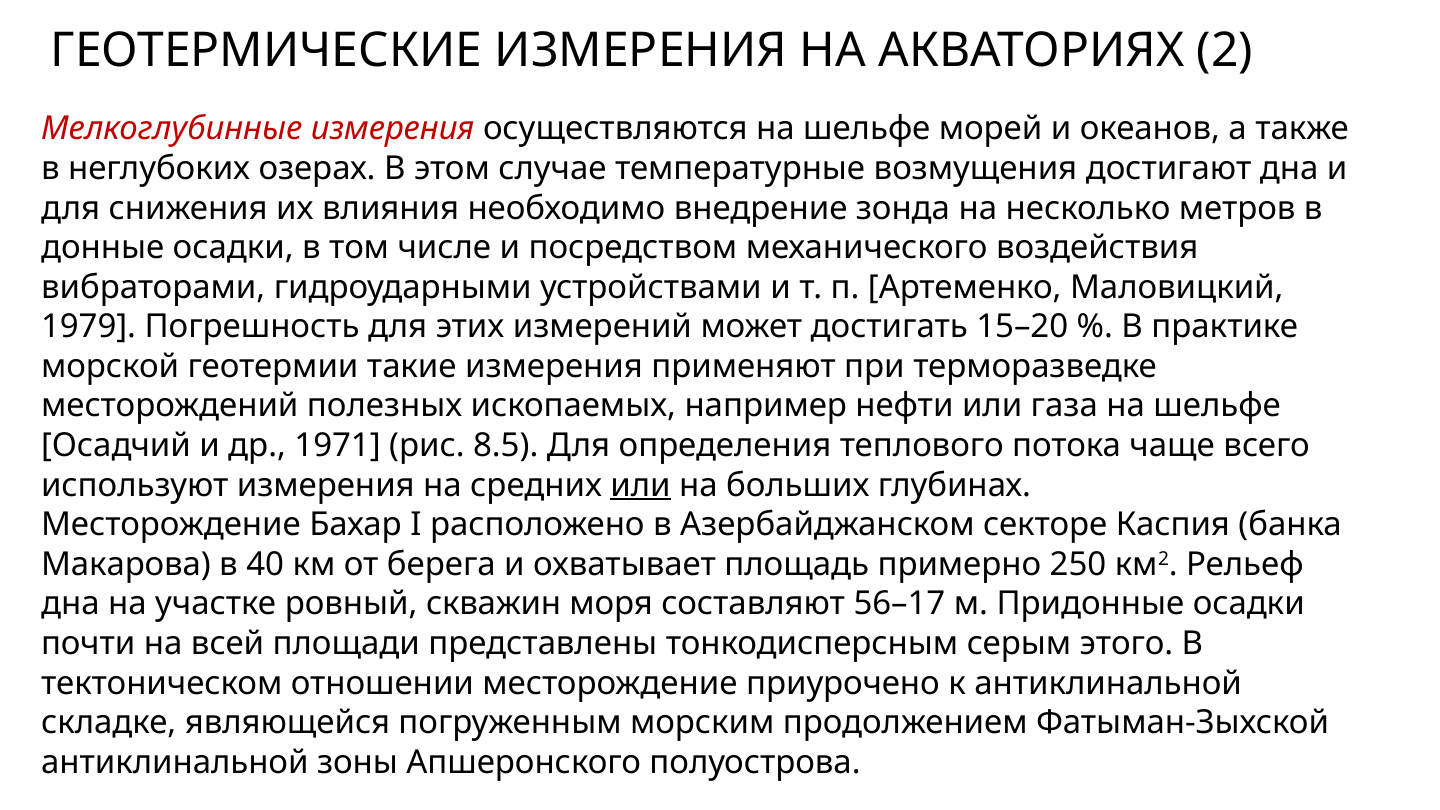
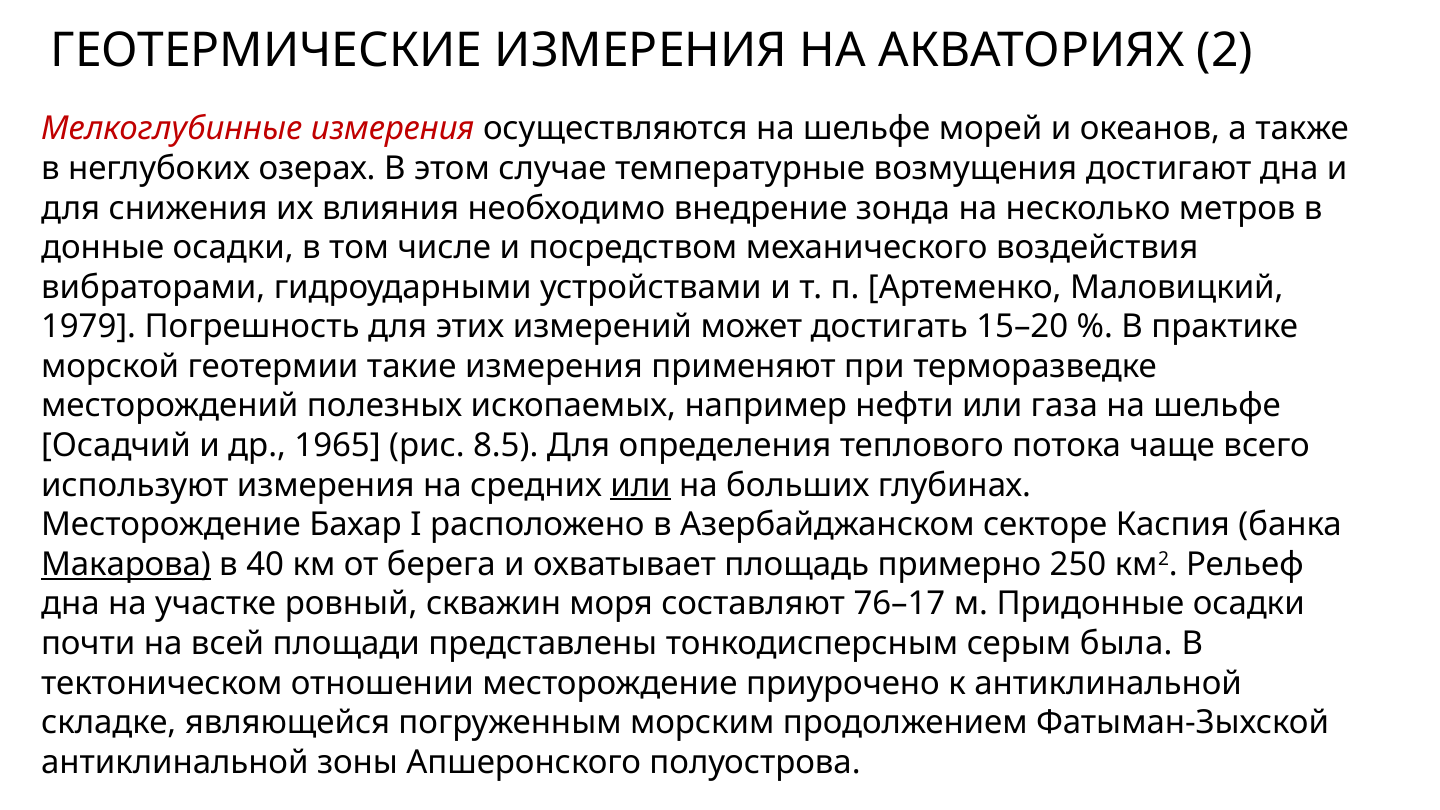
1971: 1971 -> 1965 (338, 446)
Макарова underline: none -> present (126, 564)
56–17: 56–17 -> 76–17 (899, 604)
этого: этого -> была (1126, 644)
